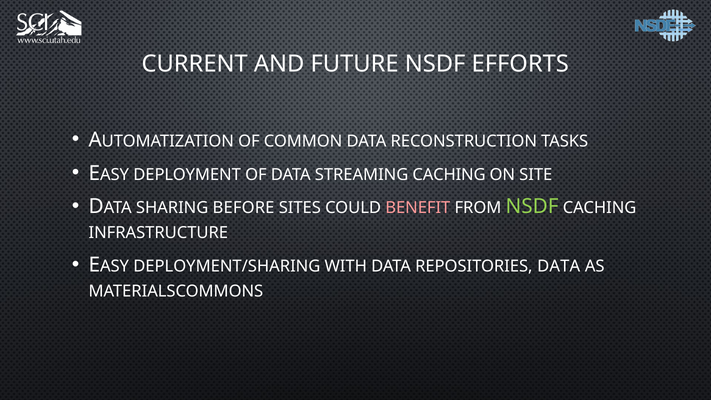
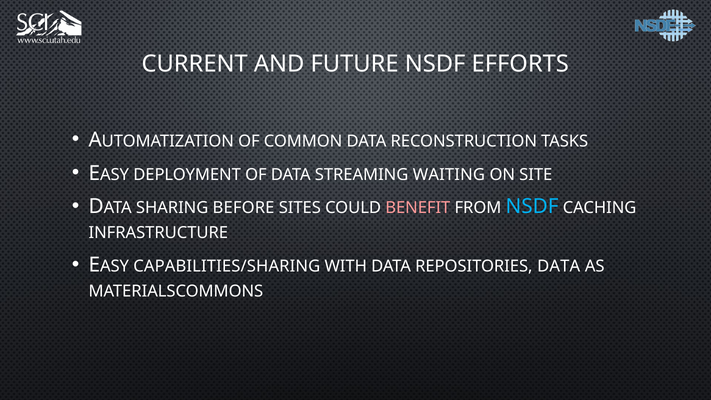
STREAMING CACHING: CACHING -> WAITING (449, 175)
NSDF colour: light green -> light blue (532, 207)
DEPLOYMENT/SHARING: DEPLOYMENT/SHARING -> CAPABILITIES/SHARING (227, 266)
